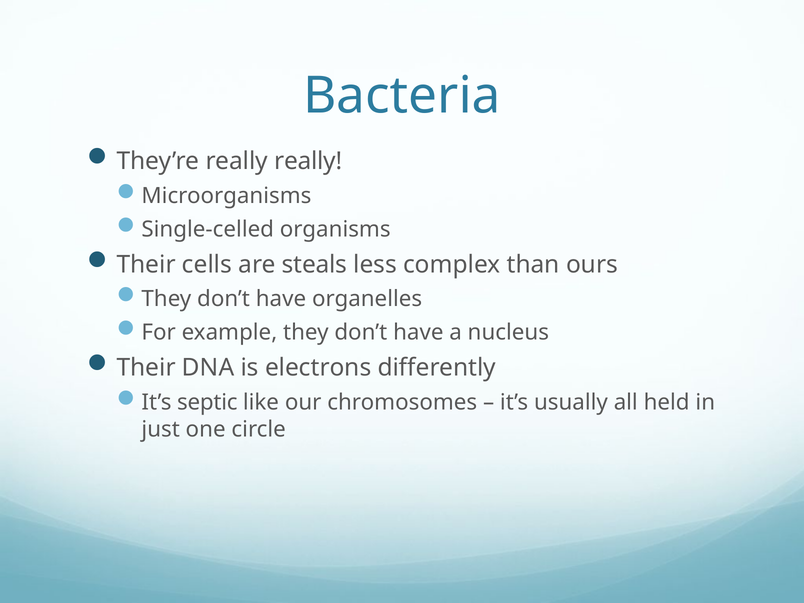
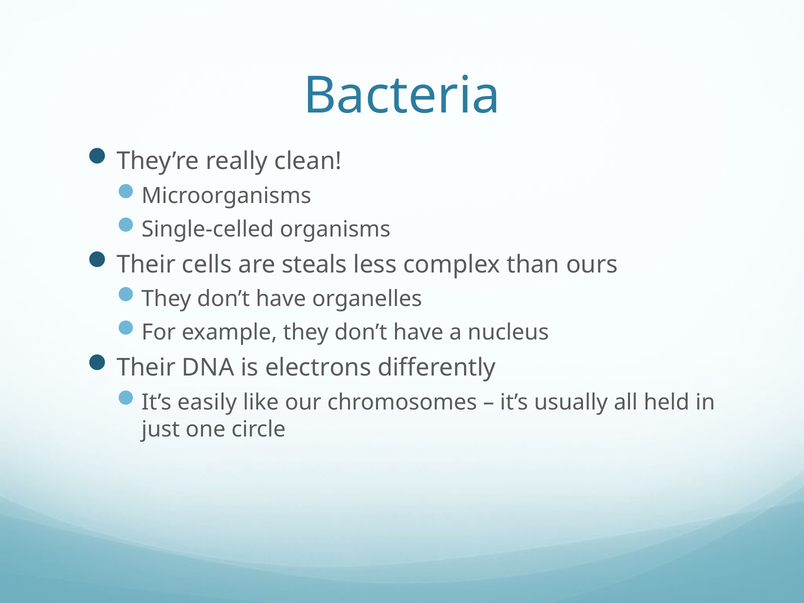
really really: really -> clean (308, 161)
septic: septic -> easily (207, 402)
